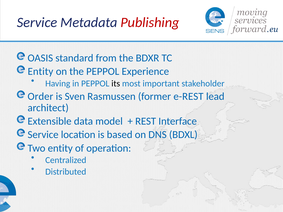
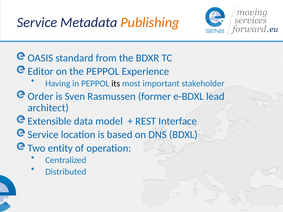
Publishing colour: red -> orange (150, 23)
Entity: Entity -> Editor (41, 72)
e-REST: e-REST -> e-BDXL (189, 96)
